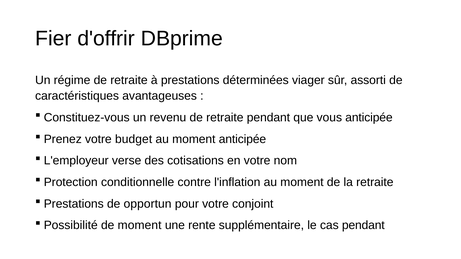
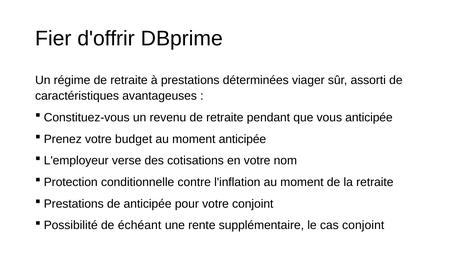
de opportun: opportun -> anticipée (148, 204)
de moment: moment -> échéant (140, 226)
cas pendant: pendant -> conjoint (363, 226)
